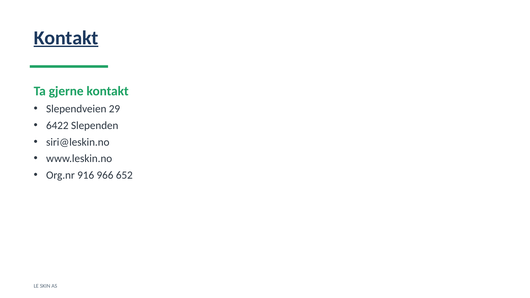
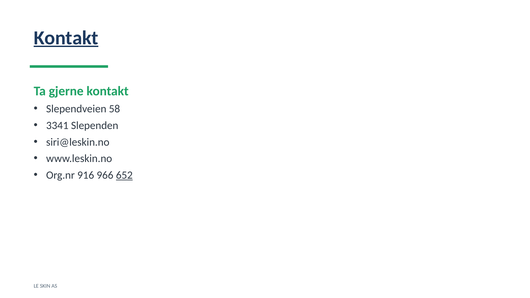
29: 29 -> 58 (114, 109)
6422: 6422 -> 3341 (57, 126)
652 underline: none -> present (124, 175)
